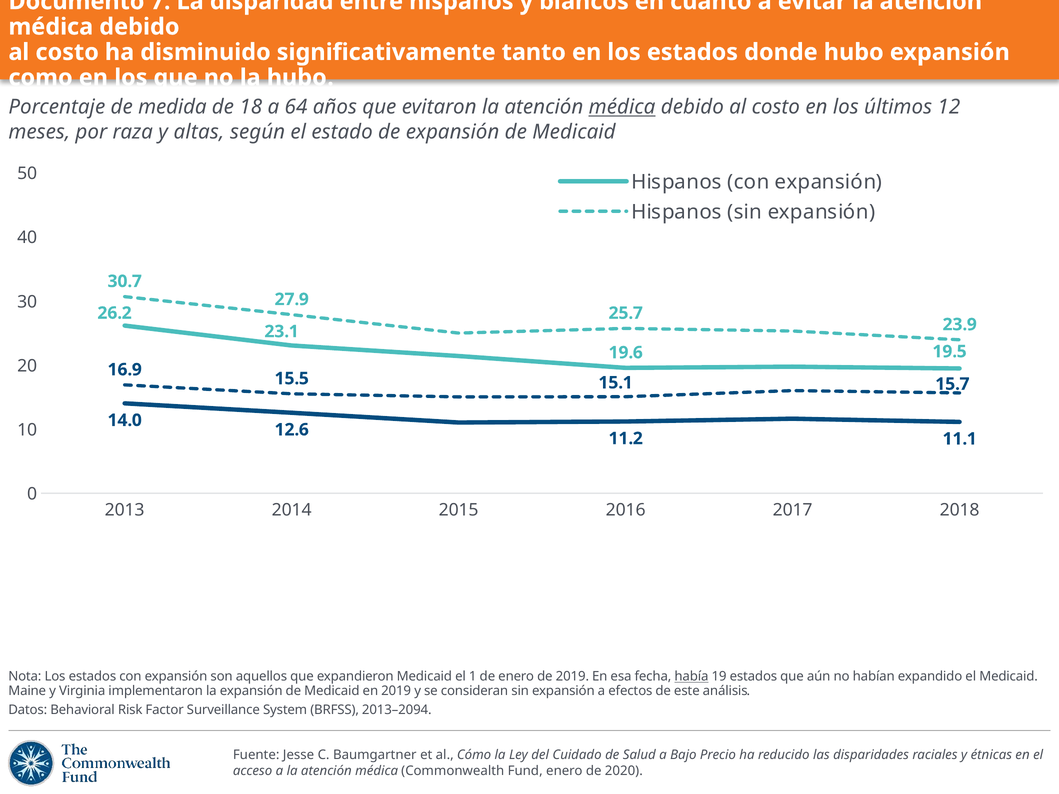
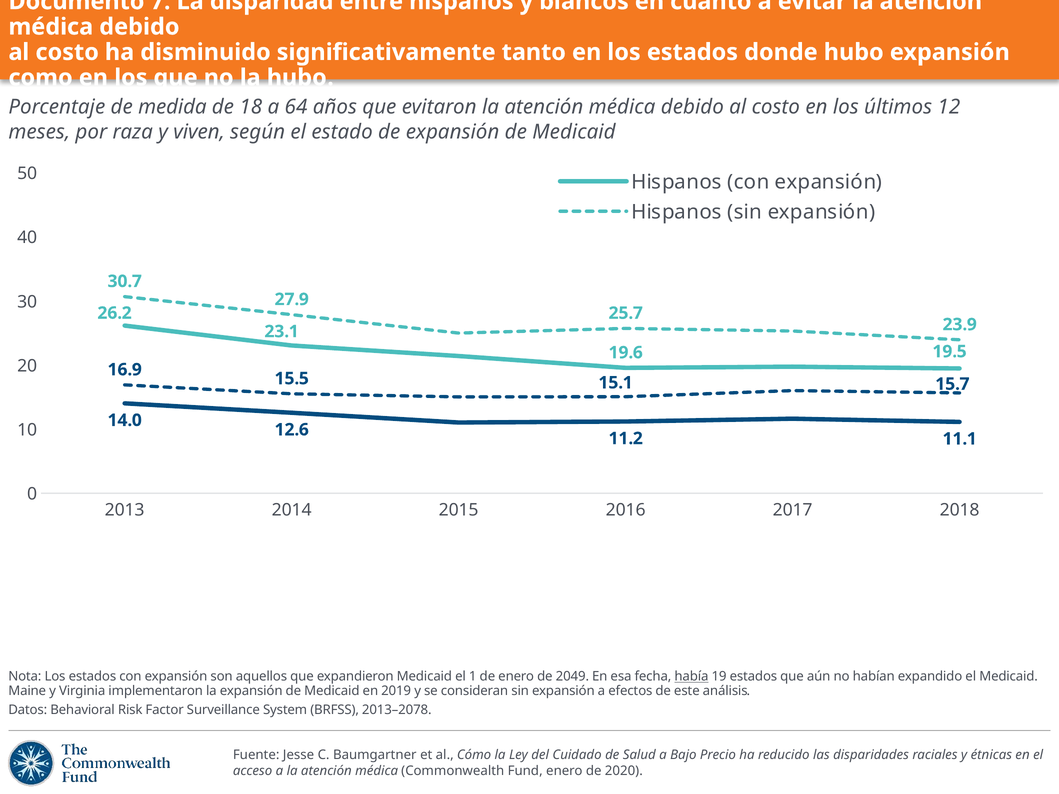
médica underline: present -> none (622, 107)
altas: altas -> viven (199, 132)
de 2019: 2019 -> 2049 (572, 677)
2013–2094: 2013–2094 -> 2013–2078 (397, 710)
